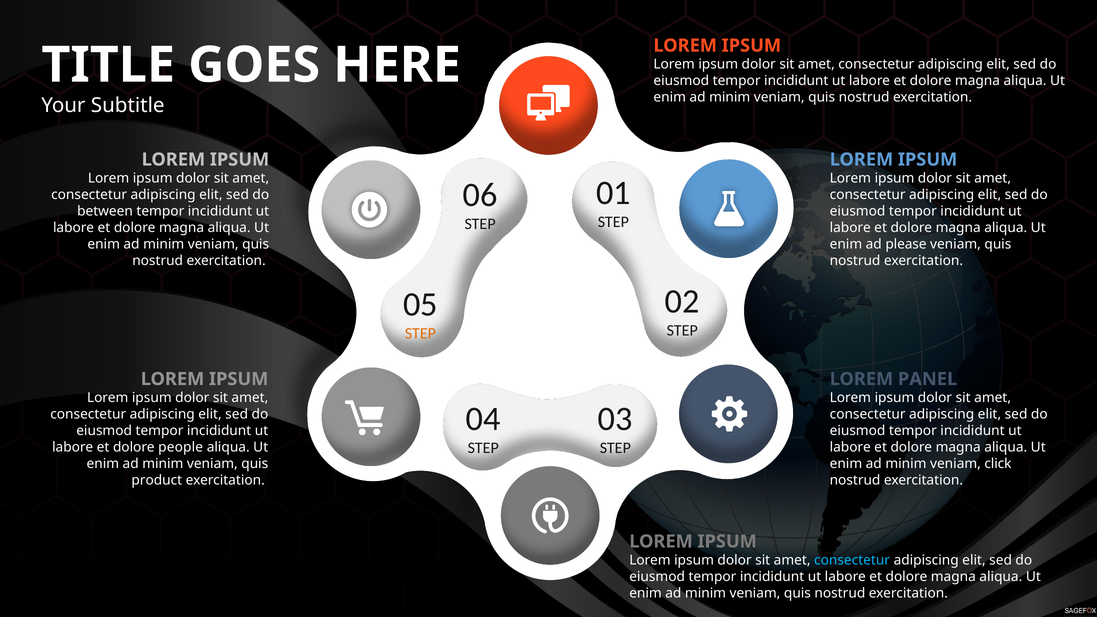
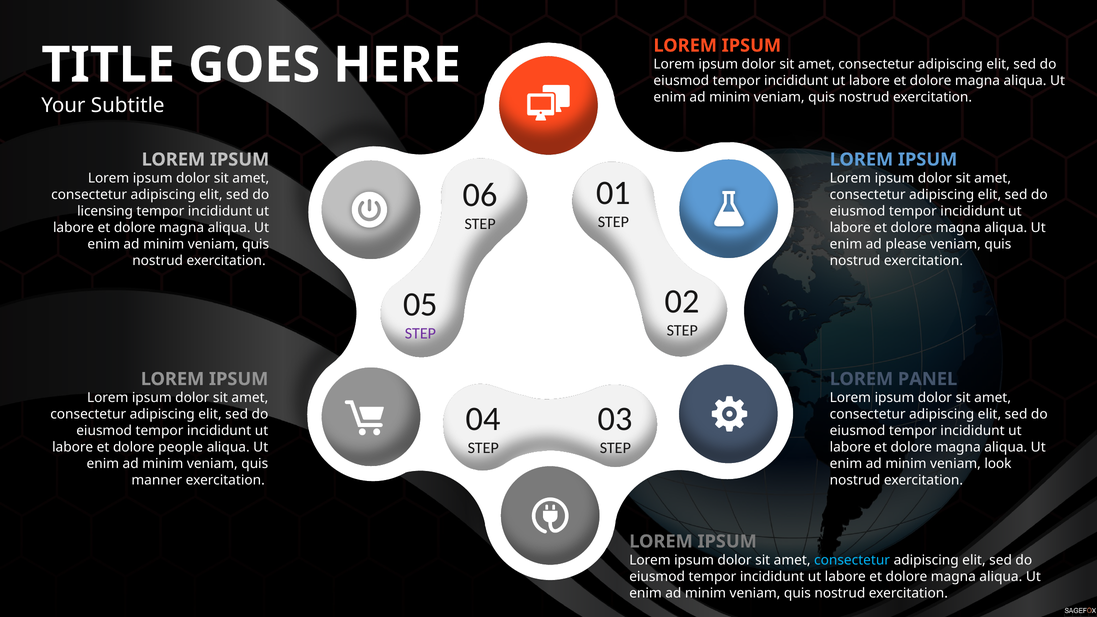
between: between -> licensing (105, 211)
STEP colour: orange -> purple (420, 333)
click: click -> look (998, 464)
product: product -> manner (157, 480)
